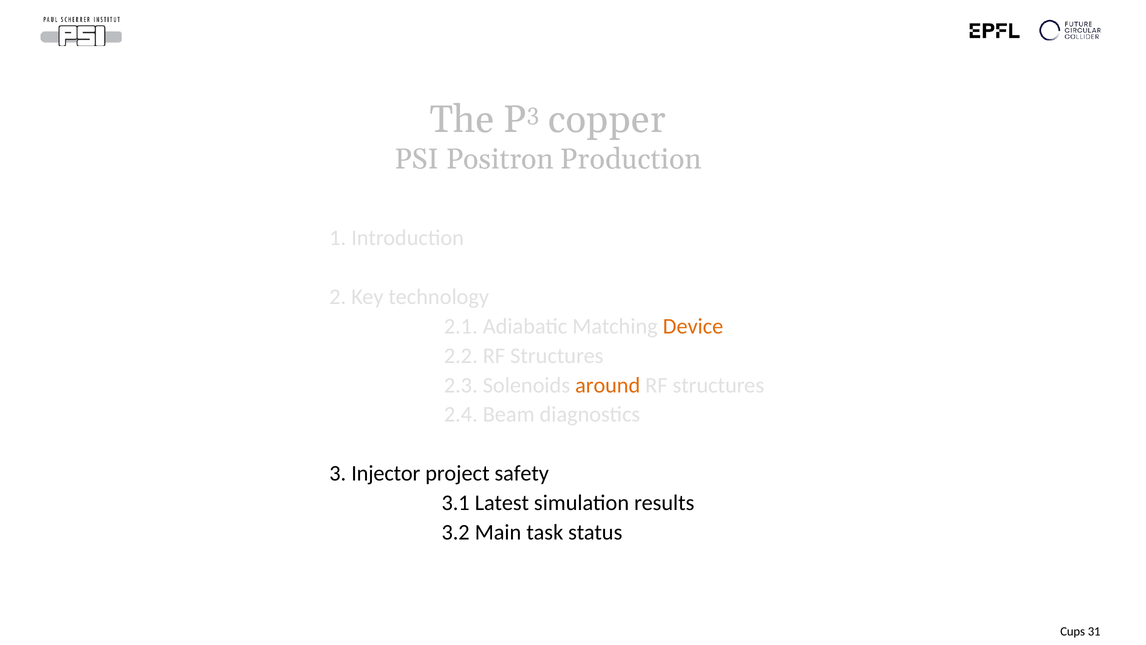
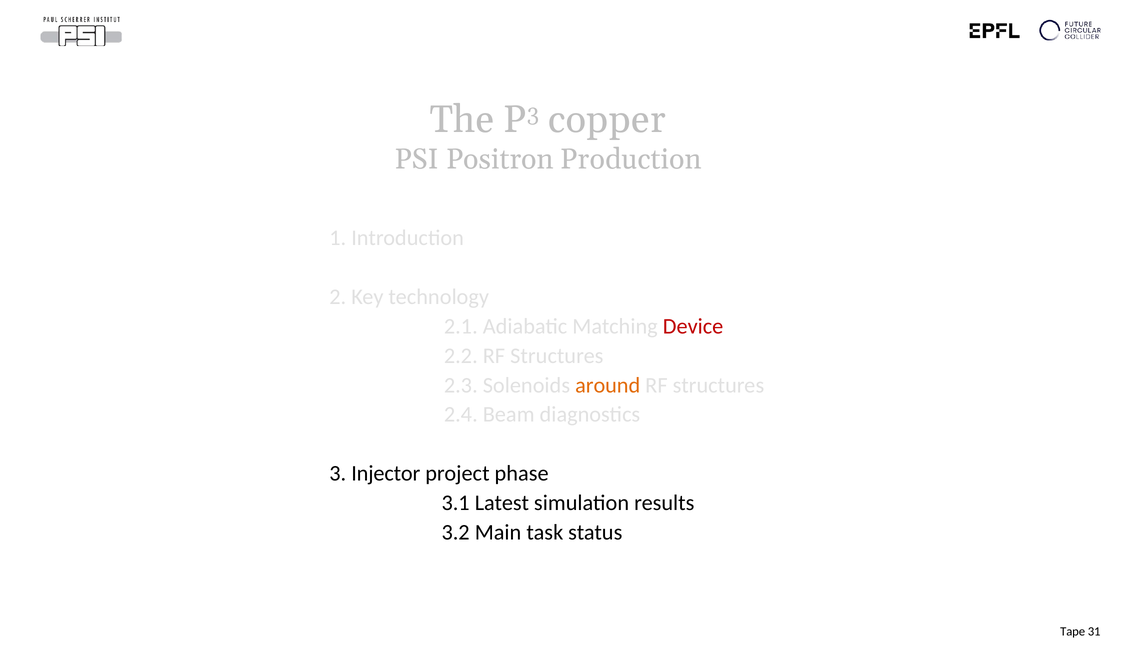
Device colour: orange -> red (693, 326)
safety: safety -> phase (522, 473)
Cups: Cups -> Tape (1073, 631)
